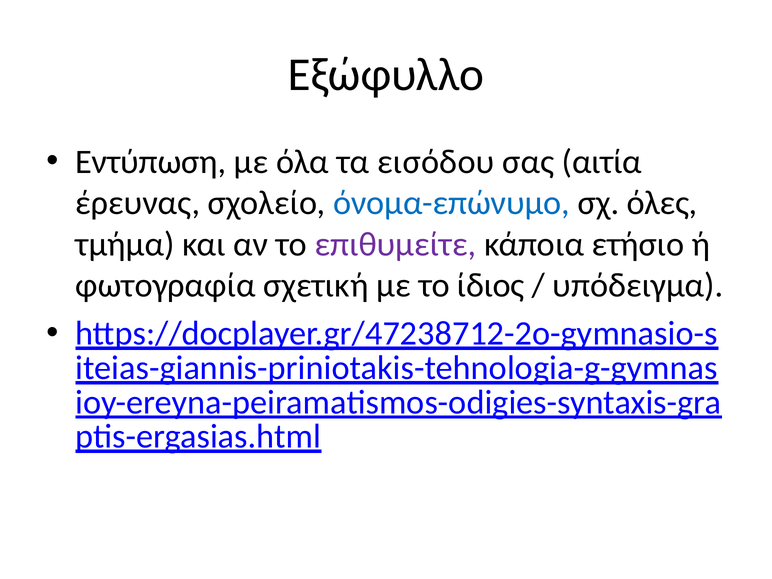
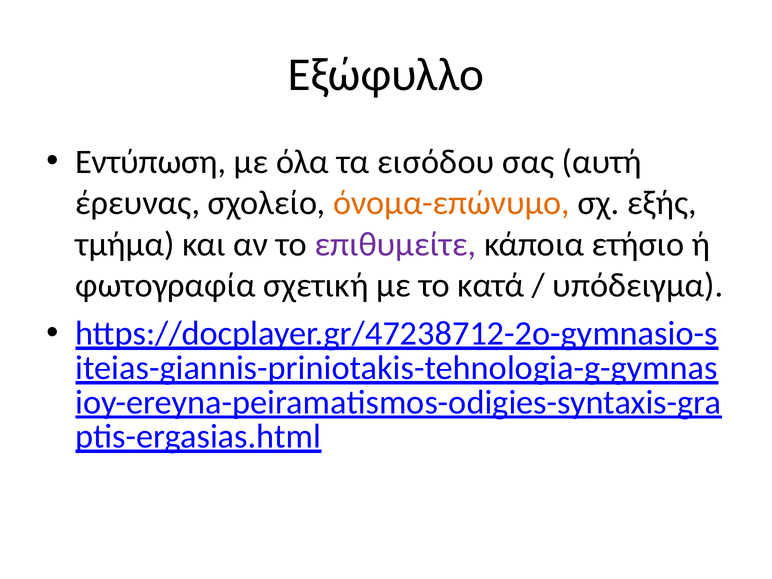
αιτία: αιτία -> αυτή (602, 162)
όνομα-επώνυμο colour: blue -> orange (452, 203)
όλες: όλες -> εξής (662, 203)
ίδιος: ίδιος -> κατά (491, 286)
